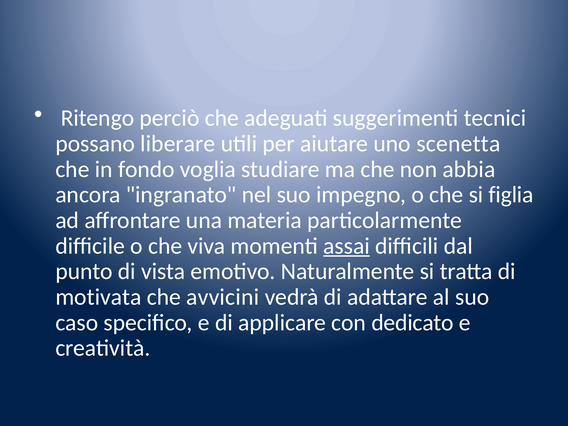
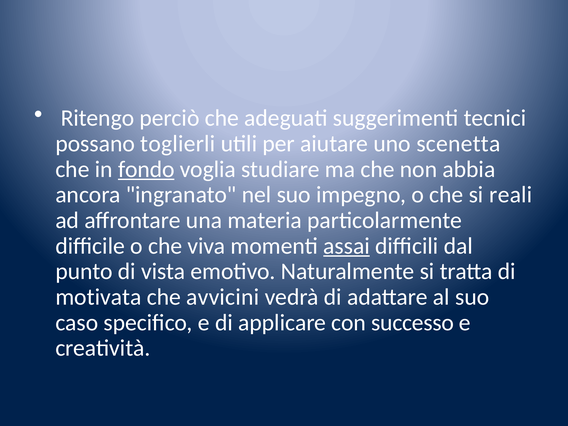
liberare: liberare -> toglierli (178, 144)
fondo underline: none -> present (146, 169)
figlia: figlia -> reali (511, 195)
dedicato: dedicato -> successo (413, 323)
